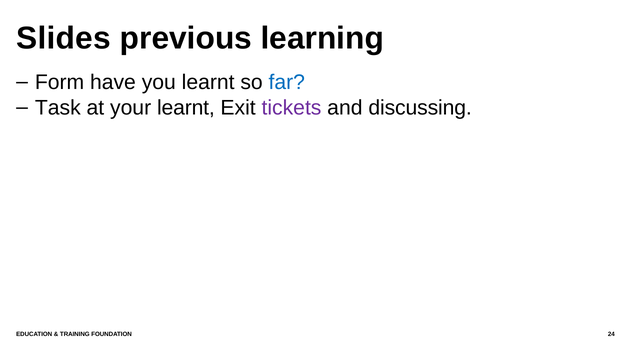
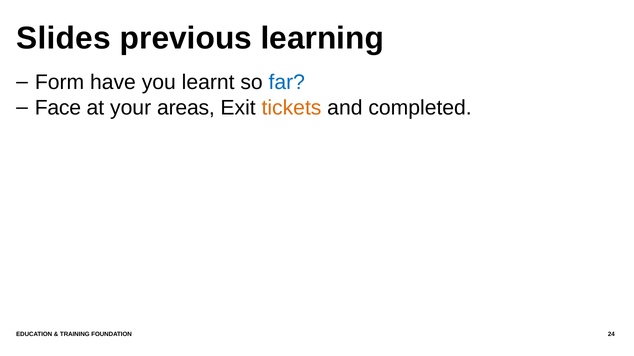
Task: Task -> Face (58, 108)
your learnt: learnt -> areas (186, 108)
tickets colour: purple -> orange (291, 108)
discussing: discussing -> completed (420, 108)
